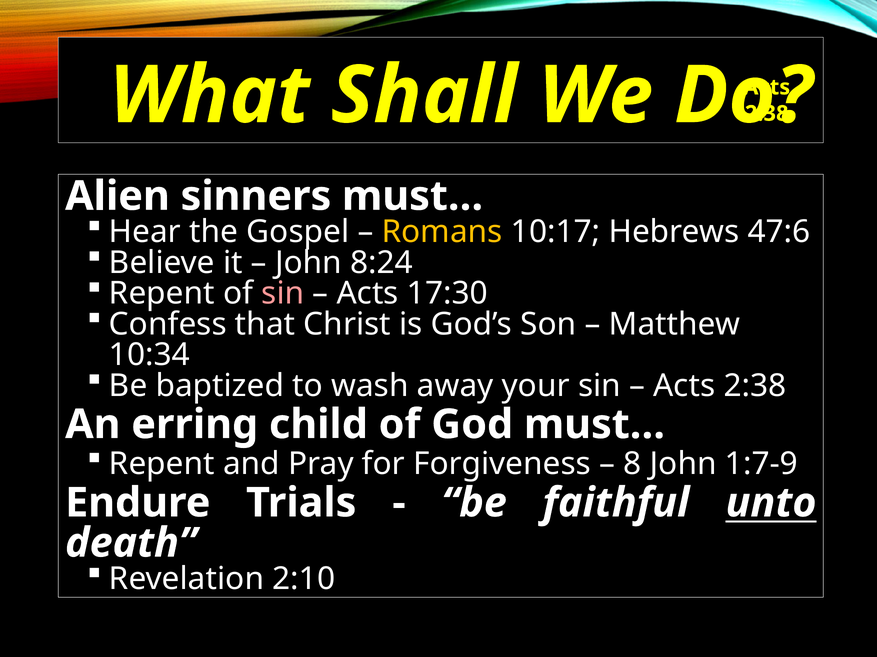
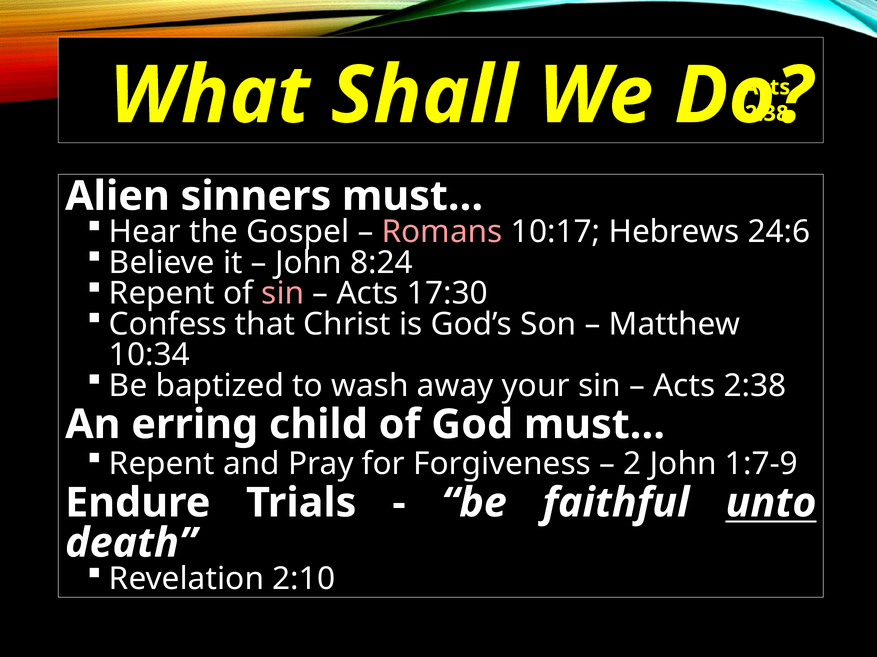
Romans colour: yellow -> pink (442, 232)
47:6: 47:6 -> 24:6 (779, 232)
8: 8 -> 2 (632, 465)
